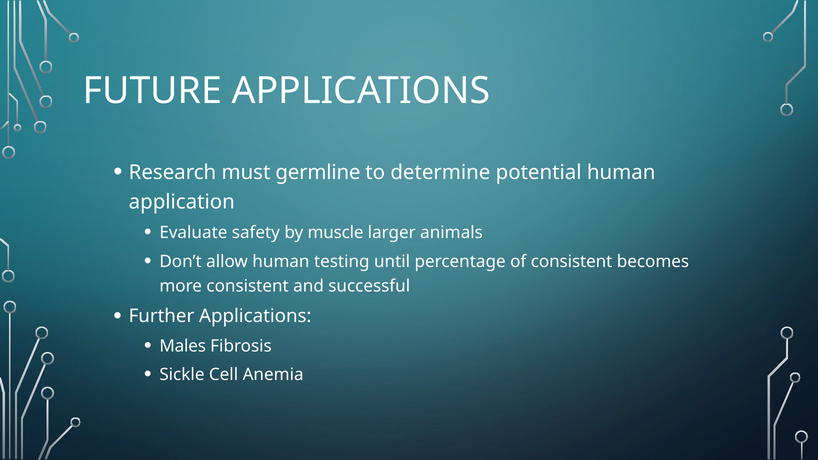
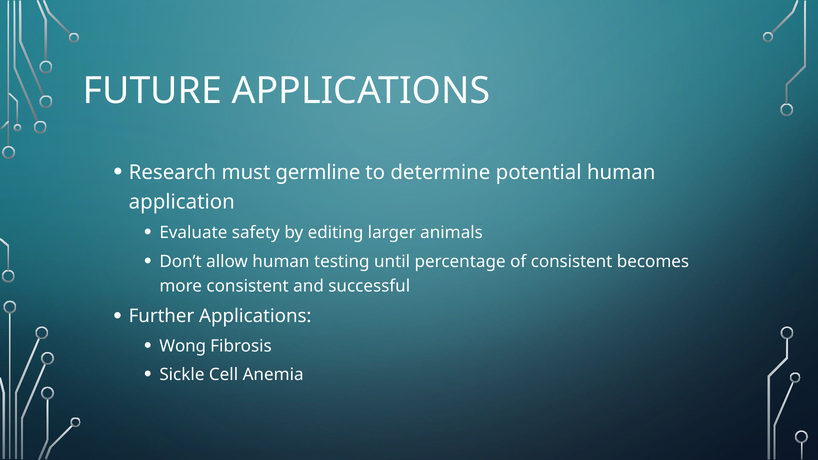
muscle: muscle -> editing (336, 233)
Males: Males -> Wong (183, 346)
